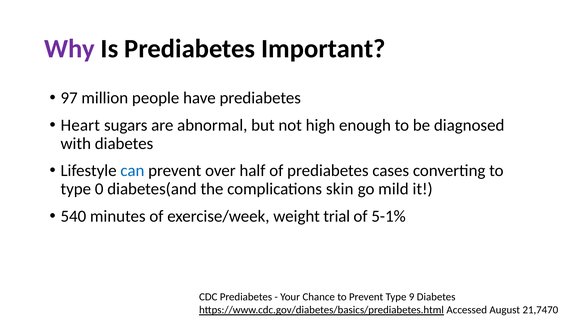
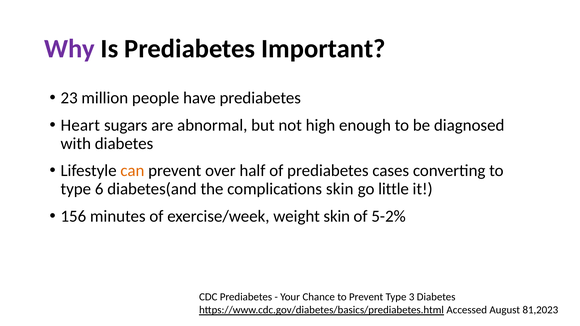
97: 97 -> 23 (69, 98)
can colour: blue -> orange (132, 171)
0: 0 -> 6 (99, 189)
mild: mild -> little (394, 189)
540: 540 -> 156 (73, 216)
weight trial: trial -> skin (337, 216)
5-1%: 5-1% -> 5-2% (389, 216)
9: 9 -> 3 (412, 297)
21,7470: 21,7470 -> 81,2023 (540, 310)
